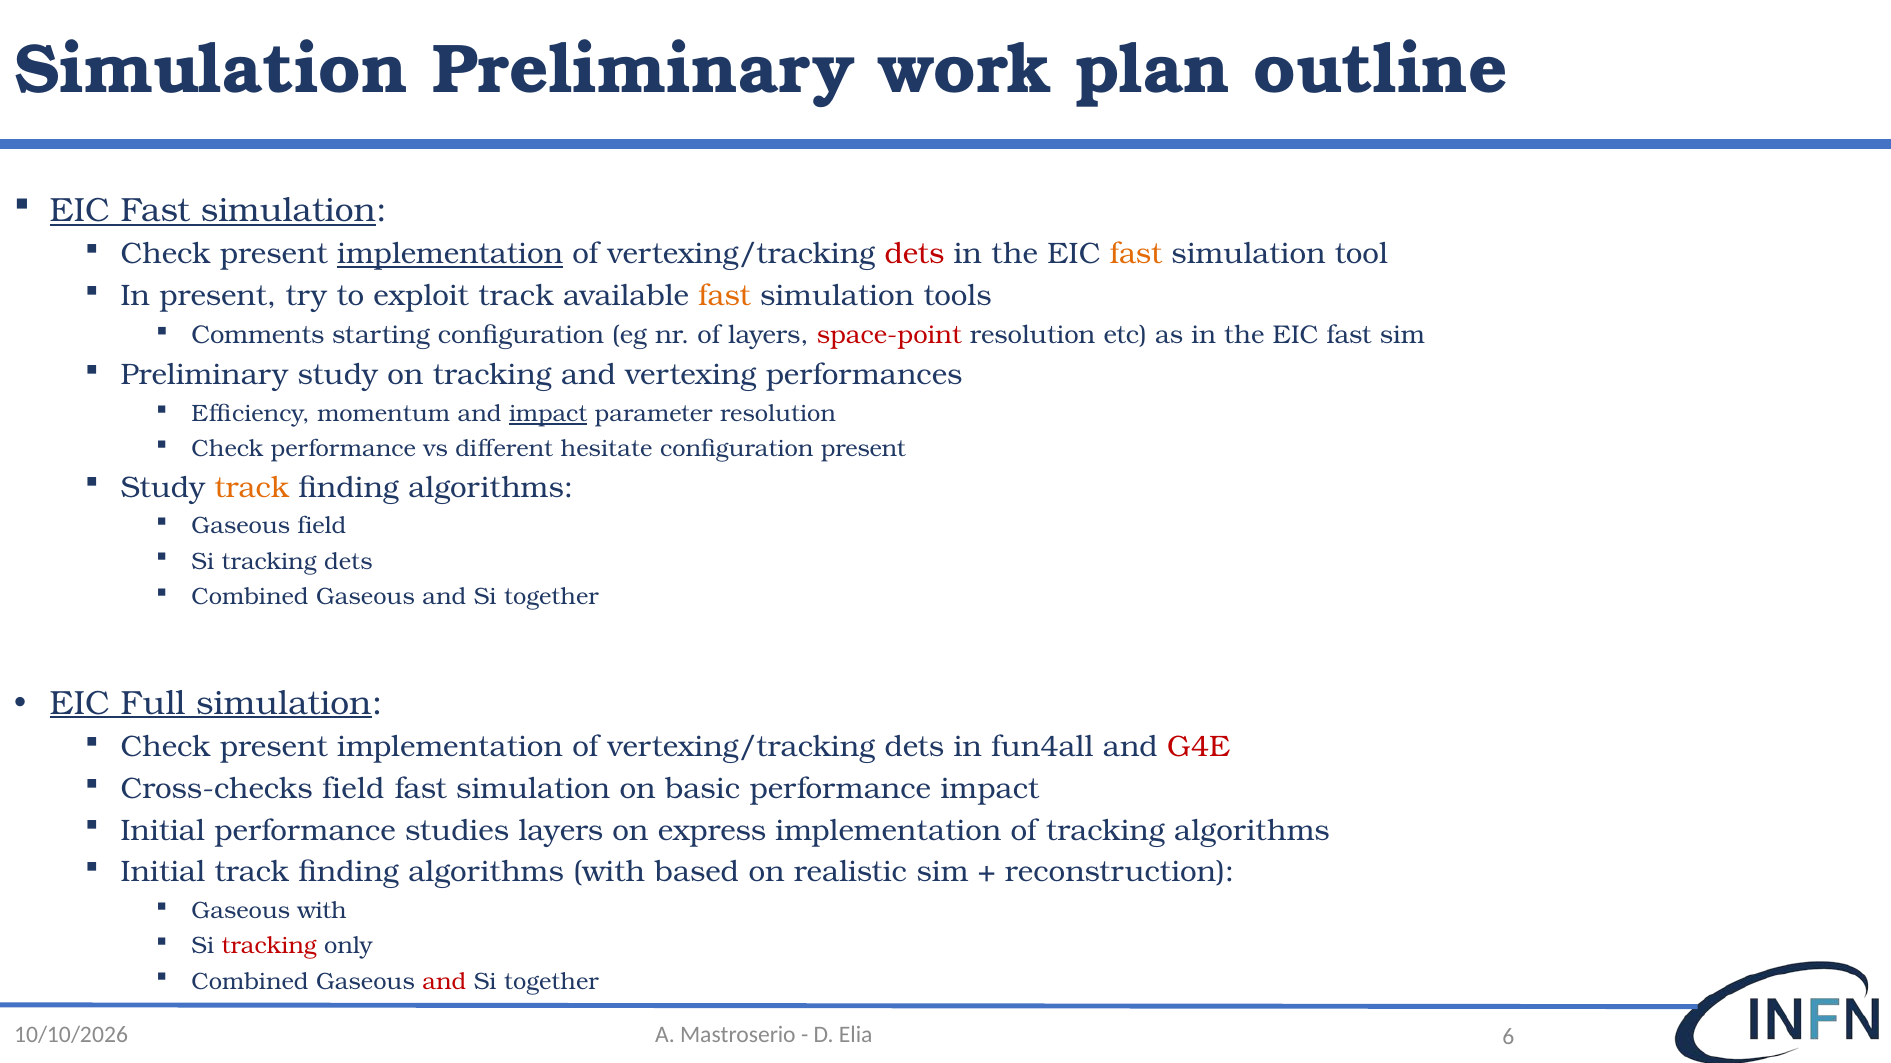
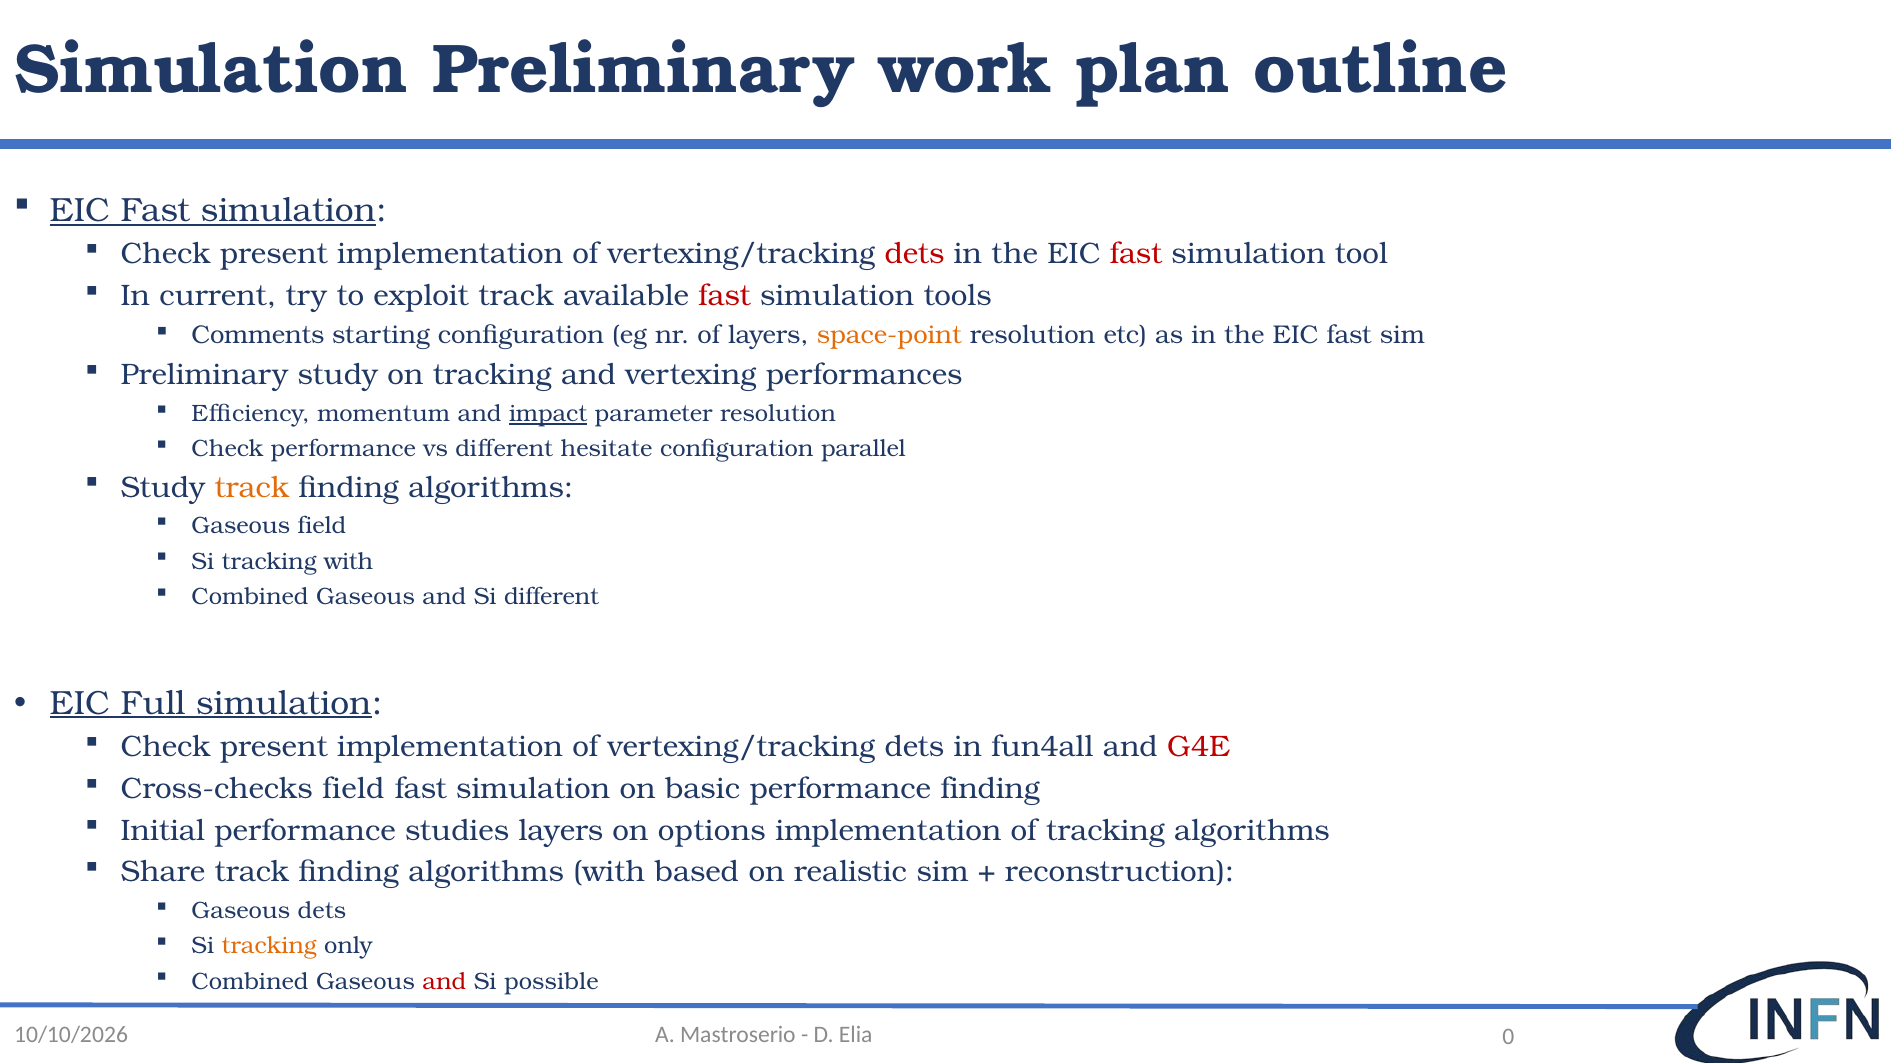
implementation underline: present -> none (450, 254)
fast colour: orange -> red (1136, 254)
In present: present -> current (218, 296)
fast colour: orange -> red (725, 296)
space-point colour: red -> orange (889, 336)
configuration present: present -> parallel (863, 449)
tracking dets: dets -> with (349, 562)
together: together -> different (552, 597)
performance impact: impact -> finding (990, 789)
express: express -> options (712, 831)
Initial: Initial -> Share (163, 873)
Gaseous with: with -> dets (322, 911)
tracking colour: red -> orange (269, 947)
together: together -> possible (551, 982)
6: 6 -> 0 (1508, 1037)
